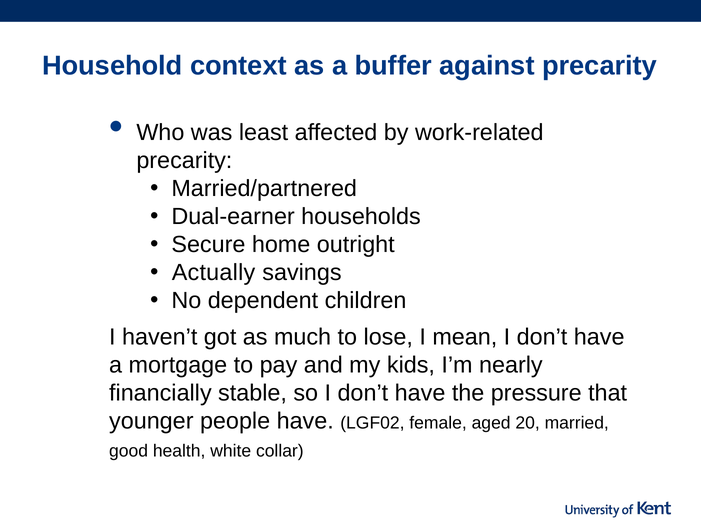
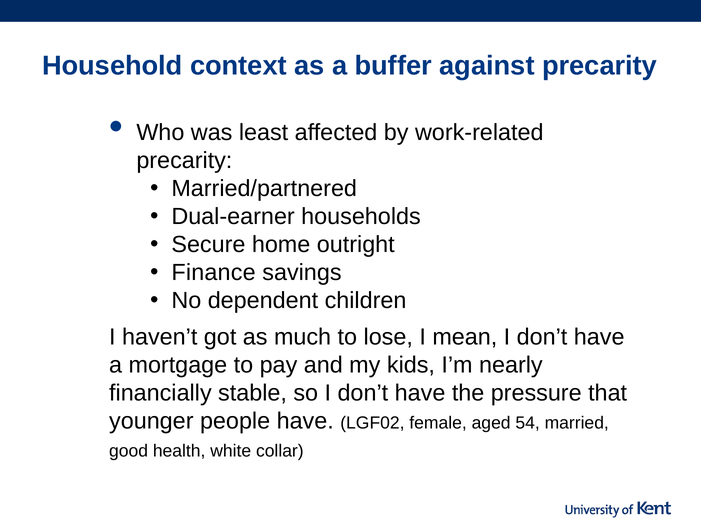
Actually: Actually -> Finance (214, 273)
20: 20 -> 54 (528, 423)
